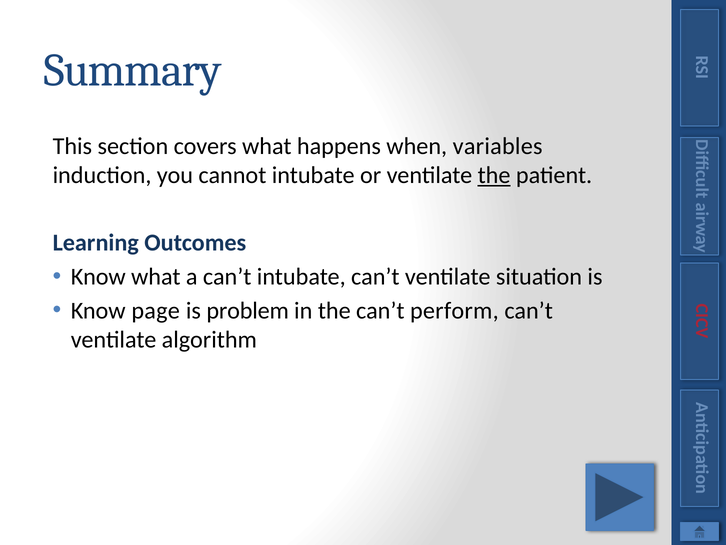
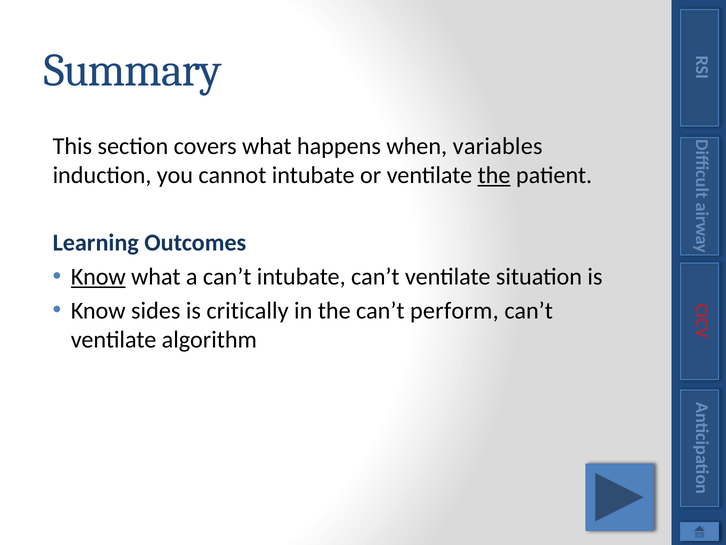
Know underline: none -> present (98, 277)
page: page -> sides (156, 311)
problem: problem -> critically (248, 311)
